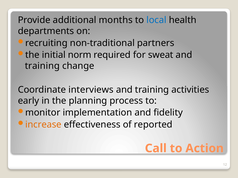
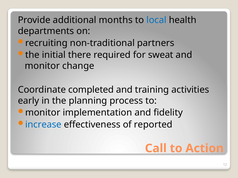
norm: norm -> there (80, 55)
training: training -> monitor (42, 66)
interviews: interviews -> completed (91, 90)
increase colour: orange -> blue (43, 125)
